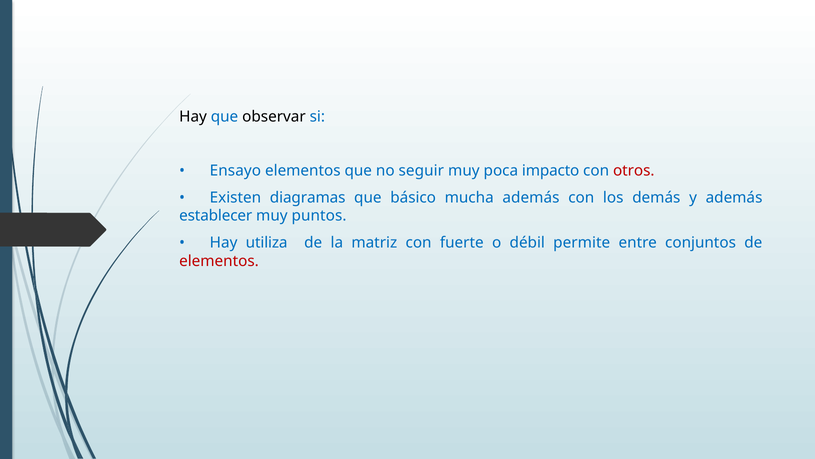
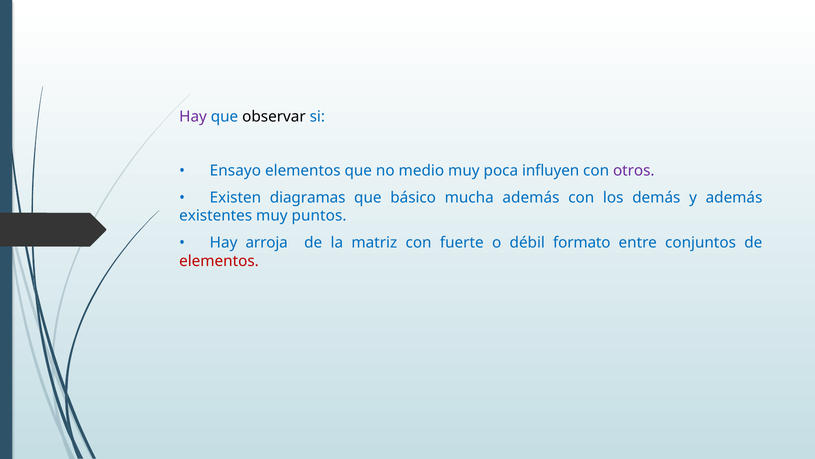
Hay colour: black -> purple (193, 117)
seguir: seguir -> medio (421, 170)
impacto: impacto -> influyen (551, 170)
otros colour: red -> purple (634, 170)
establecer: establecer -> existentes (216, 216)
utiliza: utiliza -> arroja (267, 242)
permite: permite -> formato (582, 242)
